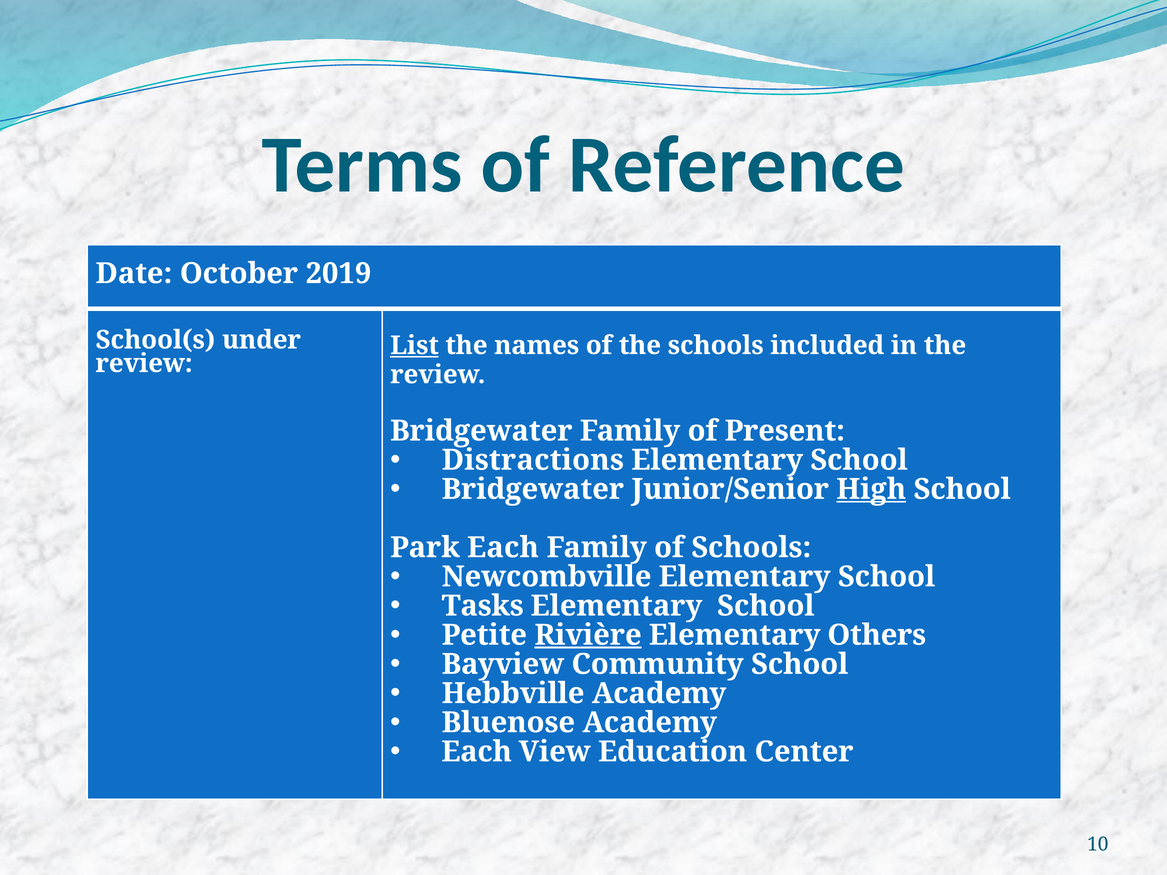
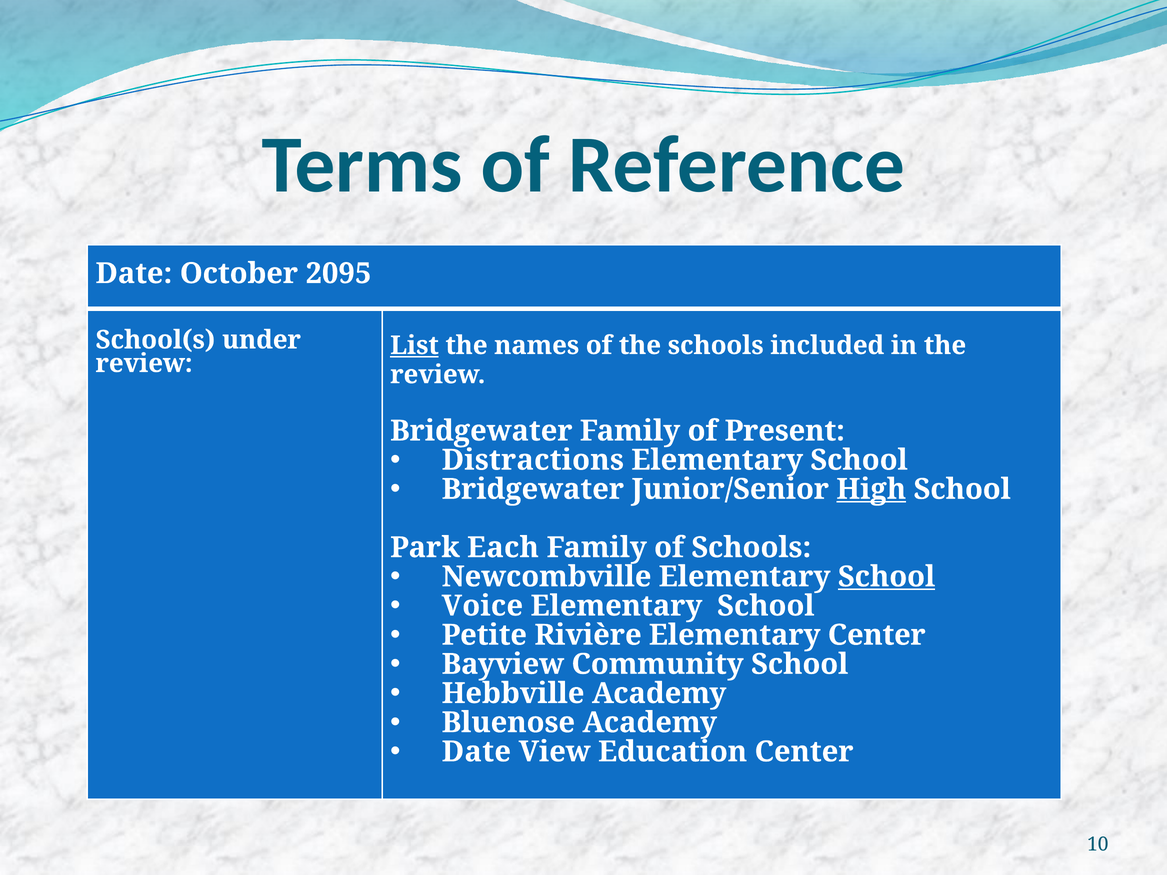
2019: 2019 -> 2095 (338, 274)
School underline: none -> present (887, 577)
Tasks: Tasks -> Voice (482, 606)
Rivière underline: present -> none (588, 635)
Elementary Others: Others -> Center (877, 635)
Each: Each -> Date (476, 752)
